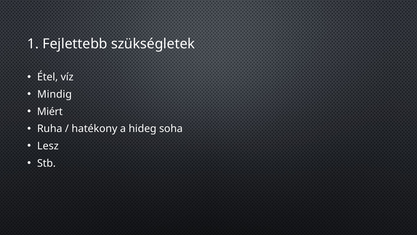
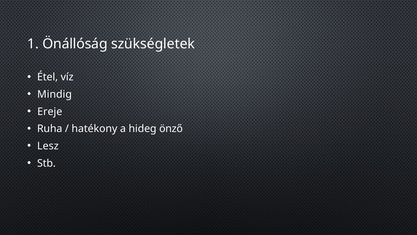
Fejlettebb: Fejlettebb -> Önállóság (75, 44)
Miért: Miért -> Ereje (50, 111)
soha: soha -> önző (171, 129)
